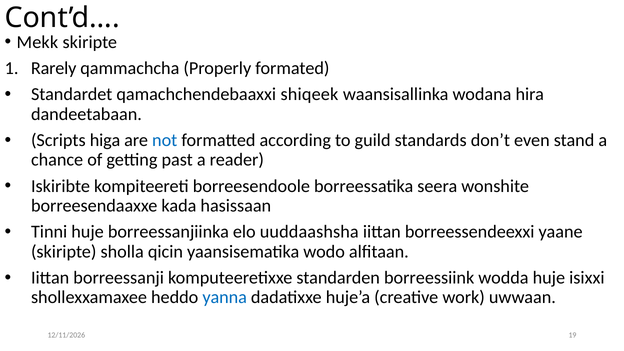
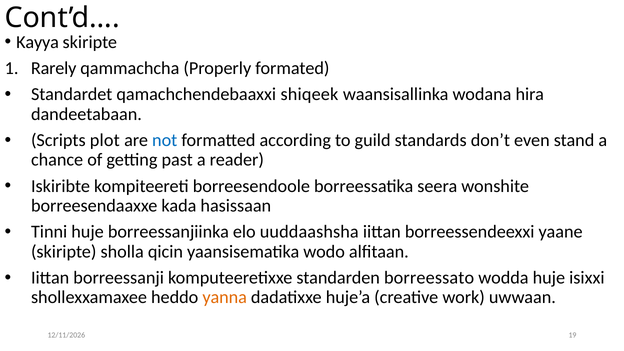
Mekk: Mekk -> Kayya (38, 42)
higa: higa -> plot (105, 140)
borreessiink: borreessiink -> borreessato (429, 278)
yanna colour: blue -> orange (225, 297)
